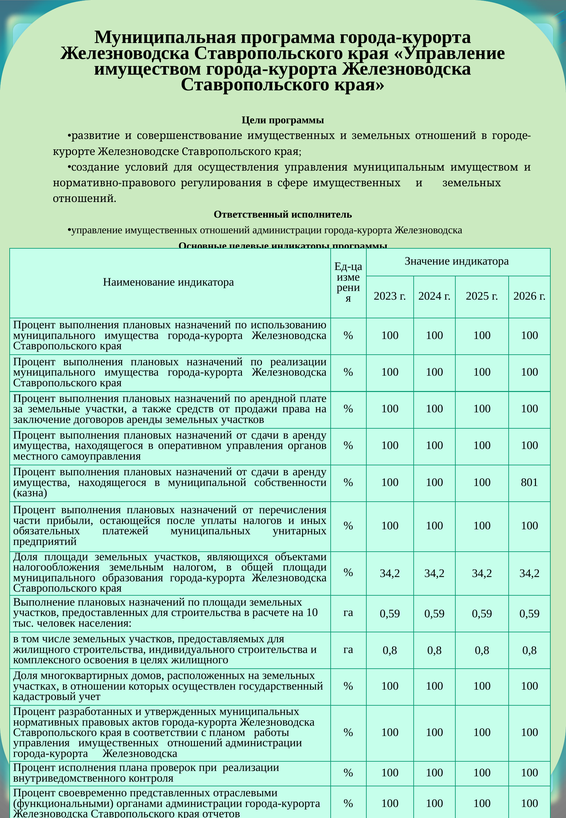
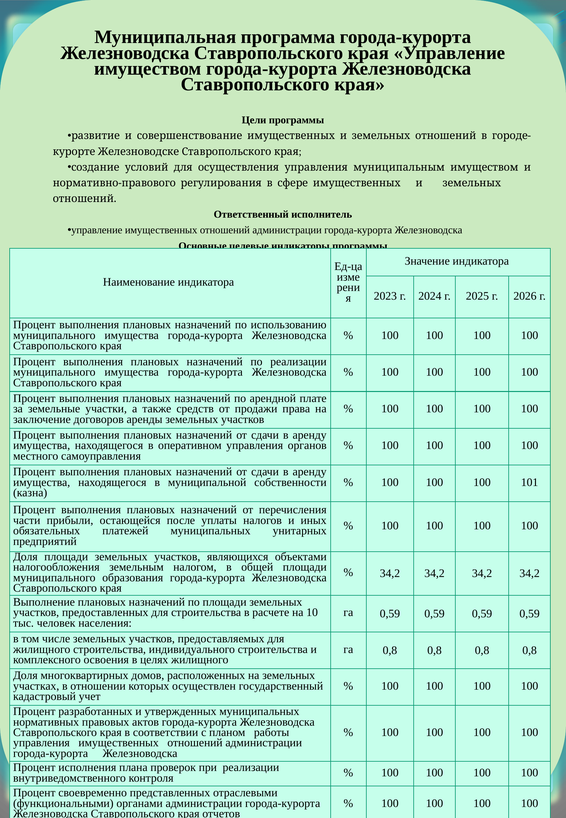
801: 801 -> 101 (530, 482)
